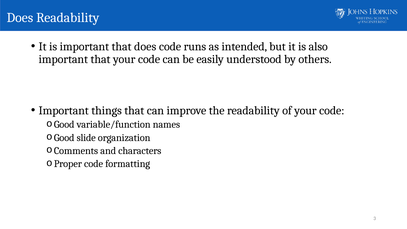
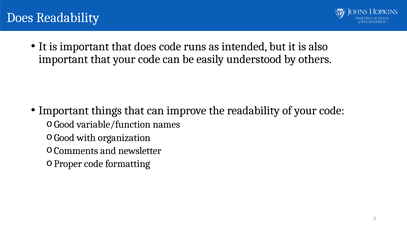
slide: slide -> with (86, 138)
characters: characters -> newsletter (140, 151)
